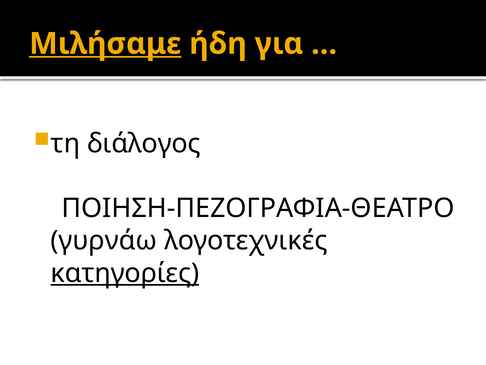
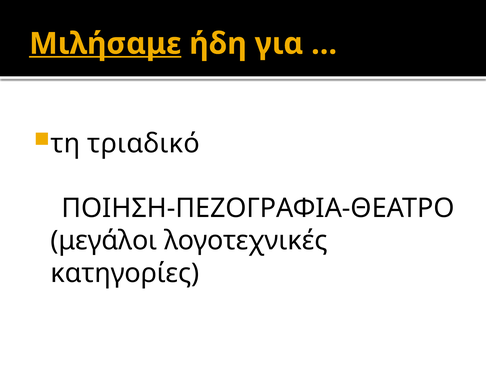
διάλογος: διάλογος -> τριαδικό (144, 143)
γυρνάω: γυρνάω -> μεγάλοι (104, 240)
κατηγορίες underline: present -> none (125, 273)
